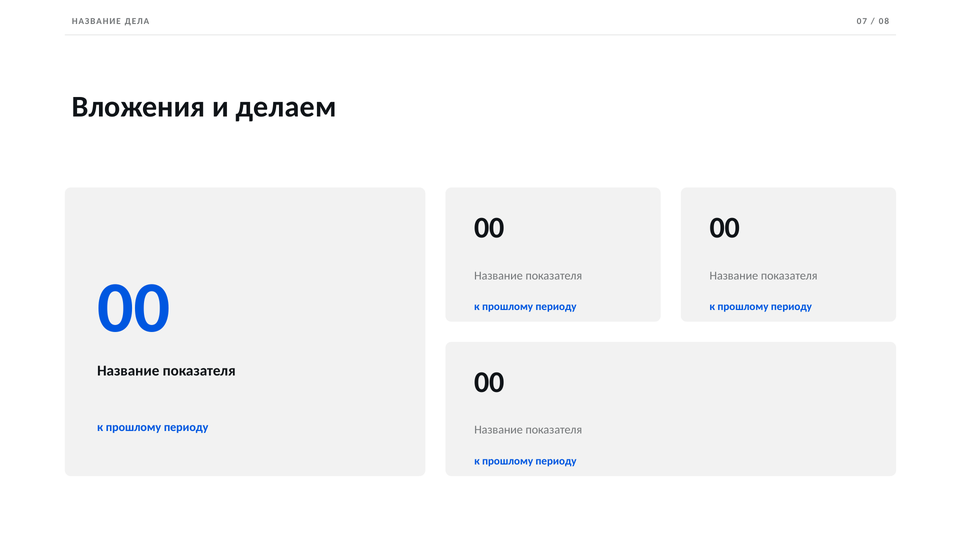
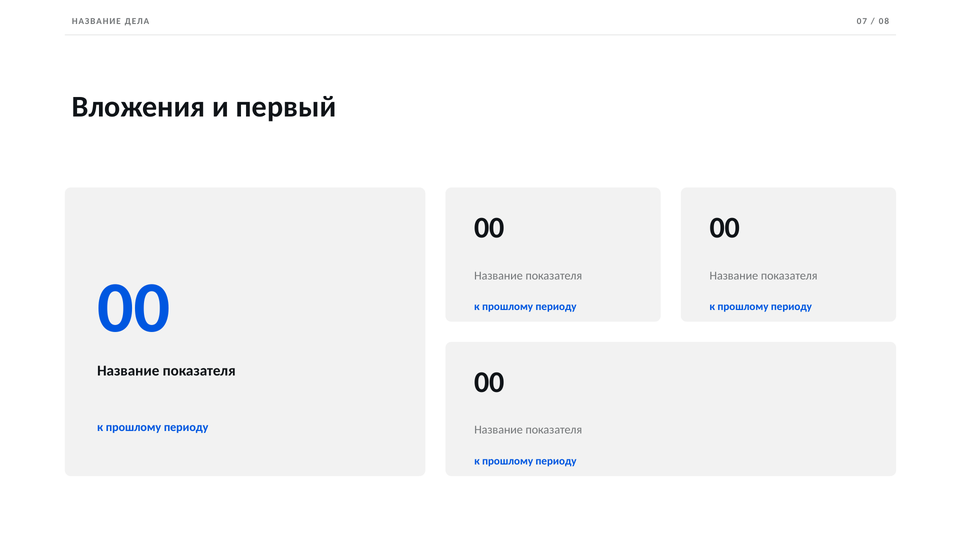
делаем: делаем -> первый (286, 107)
